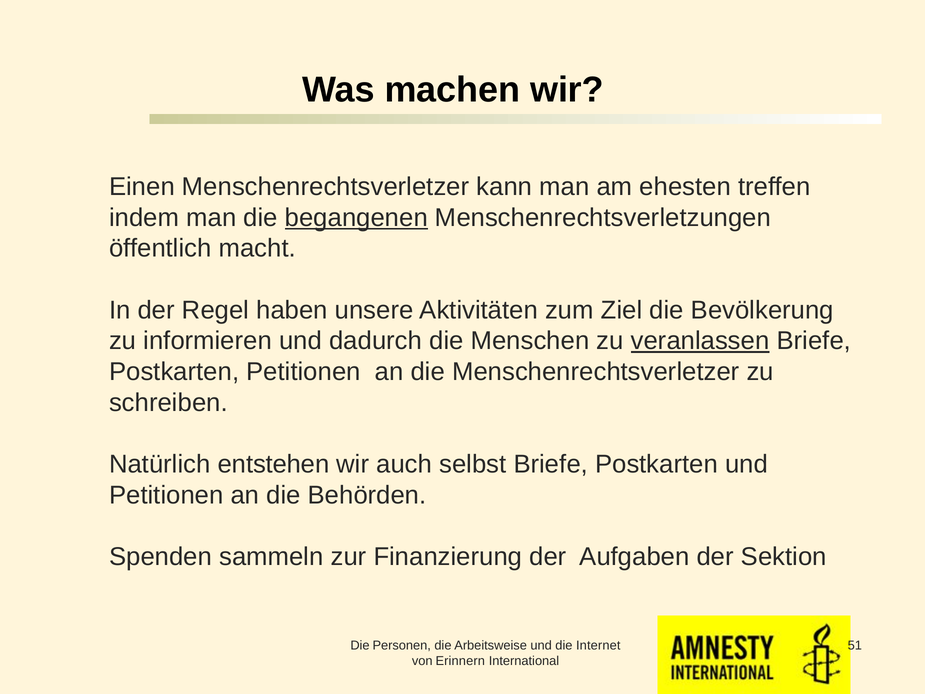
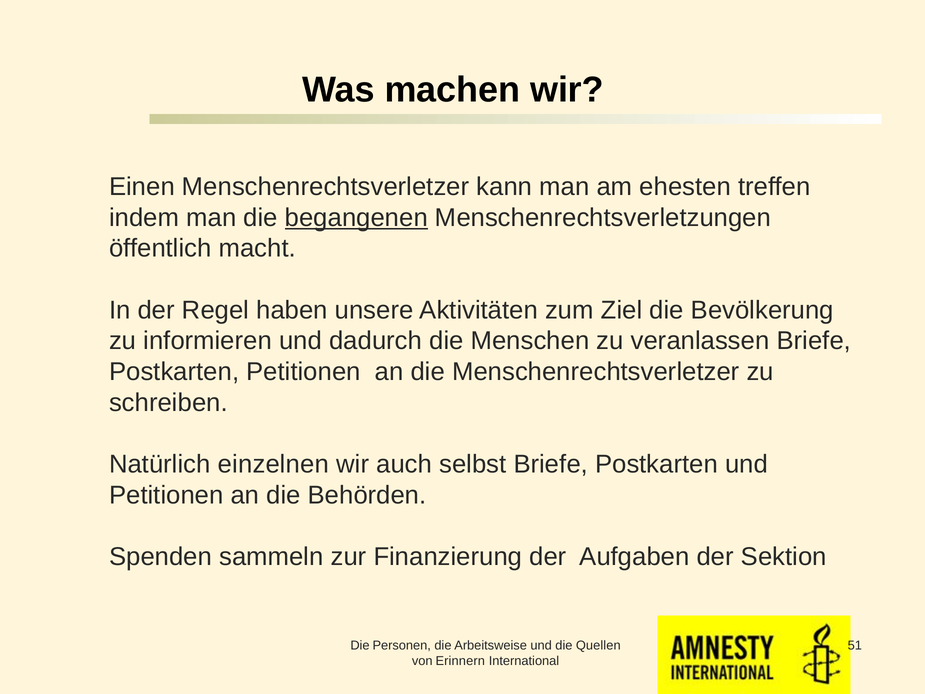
veranlassen underline: present -> none (700, 341)
entstehen: entstehen -> einzelnen (273, 464)
Internet: Internet -> Quellen (598, 645)
